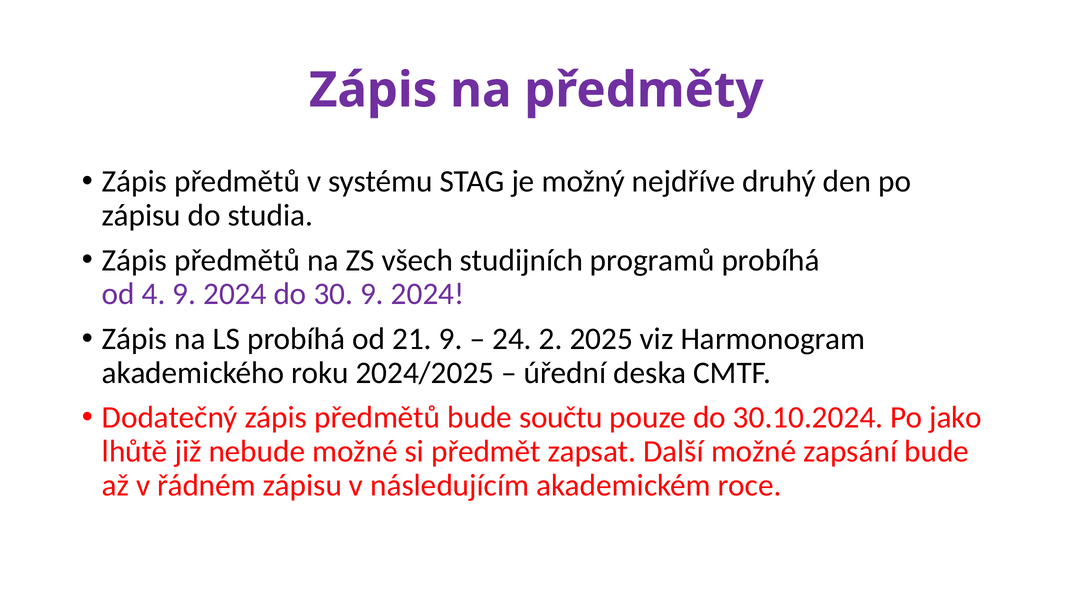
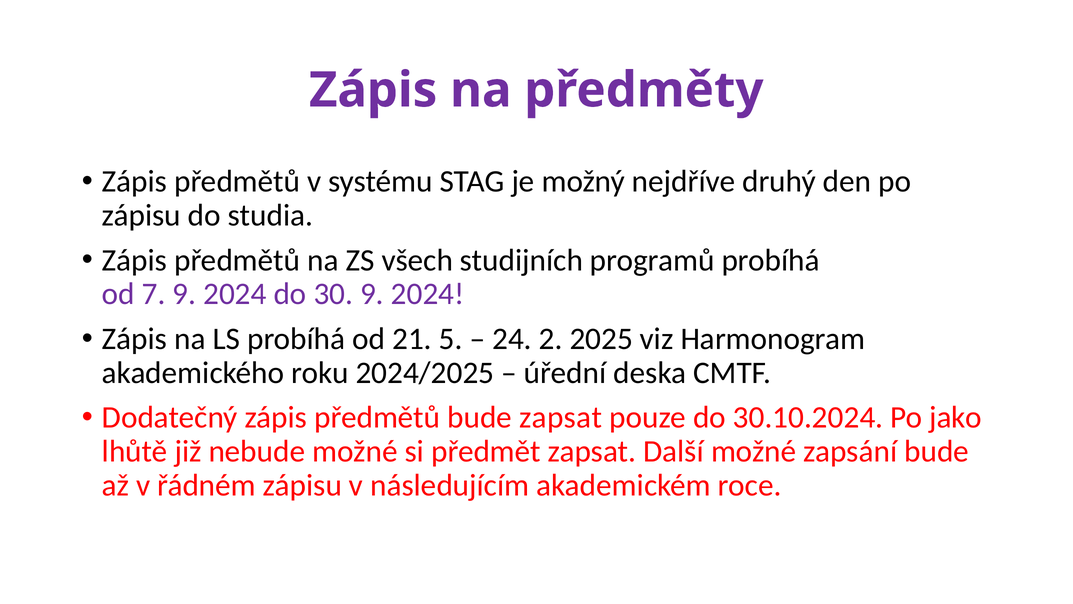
4: 4 -> 7 (154, 294)
21 9: 9 -> 5 (451, 339)
bude součtu: součtu -> zapsat (561, 417)
